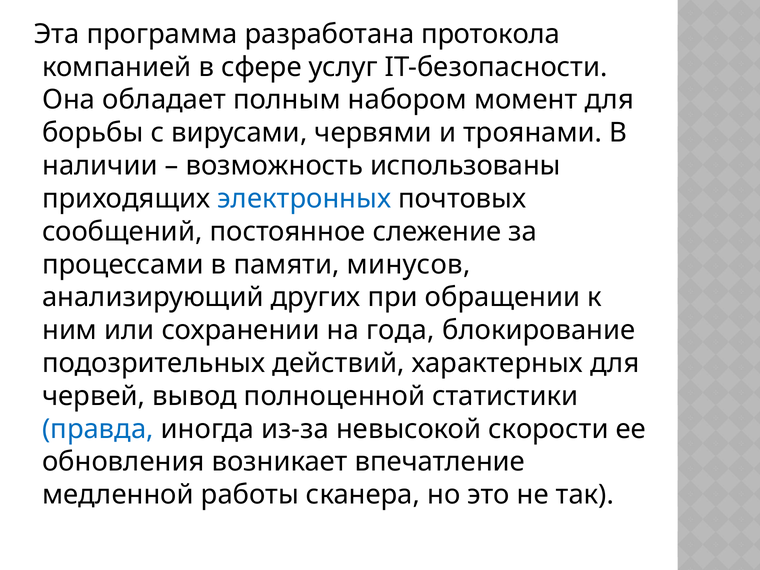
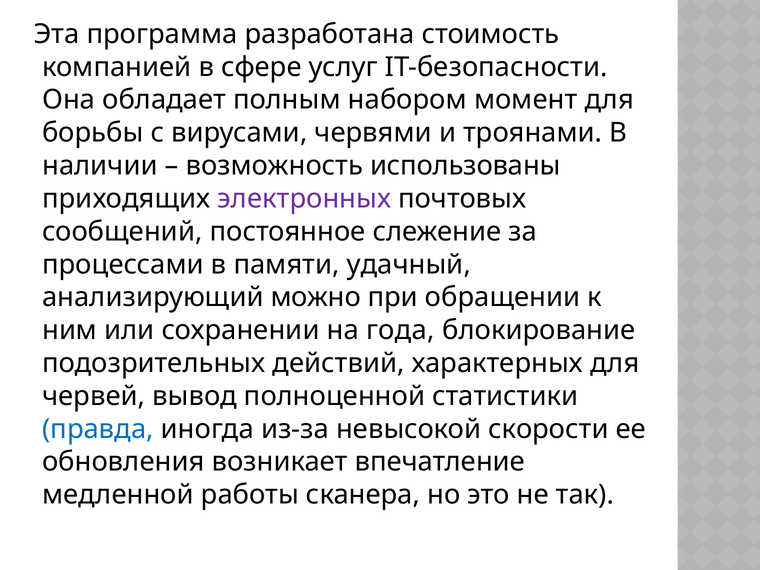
протокола: протокола -> стоимость (490, 34)
электронных colour: blue -> purple (304, 199)
минусов: минусов -> удачный (409, 264)
других: других -> можно (316, 297)
